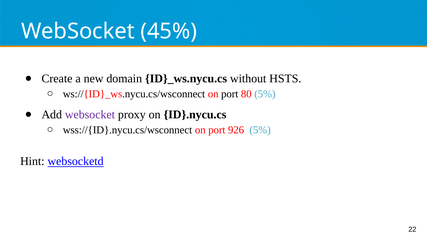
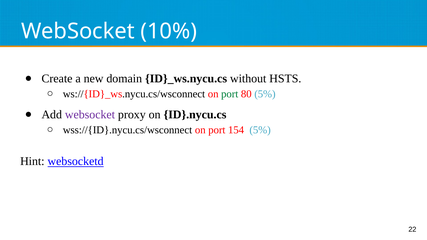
45%: 45% -> 10% (169, 31)
port colour: black -> green (230, 94)
926: 926 -> 154 (236, 130)
